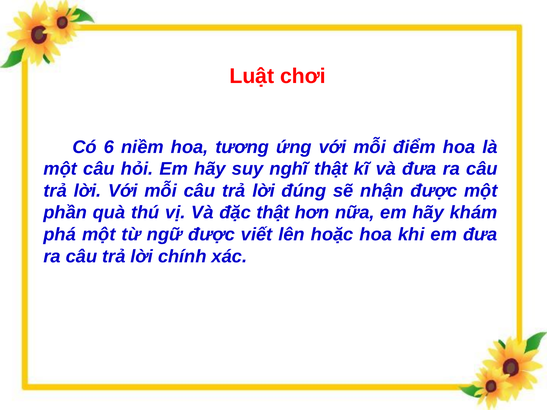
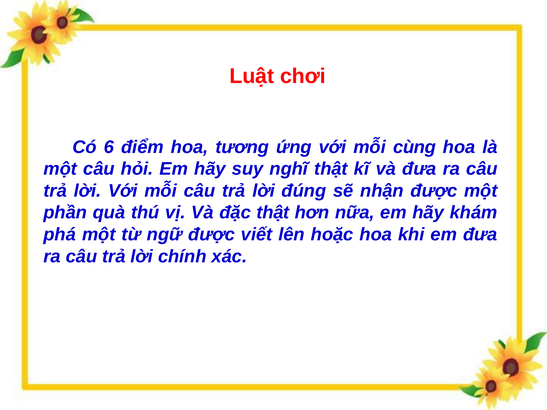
niềm: niềm -> điểm (142, 147)
điểm: điểm -> cùng (415, 147)
